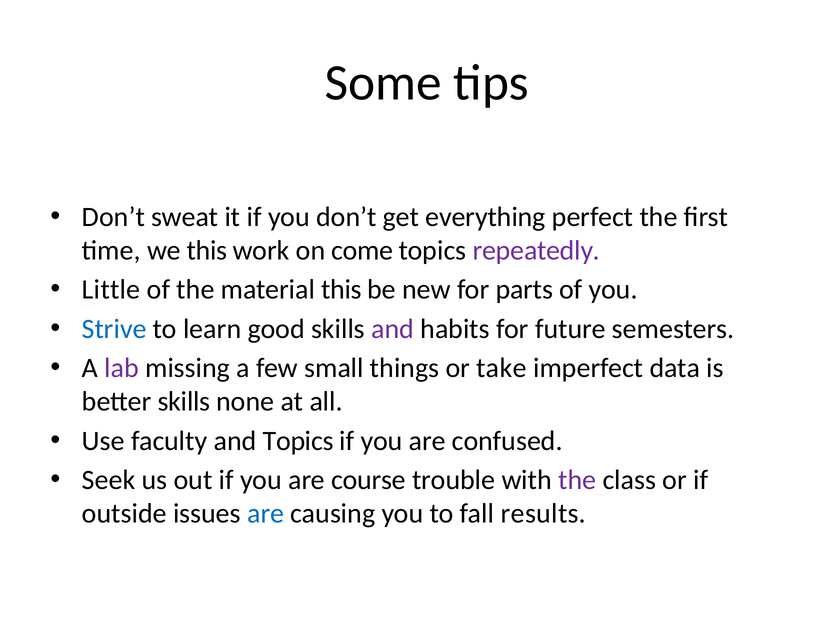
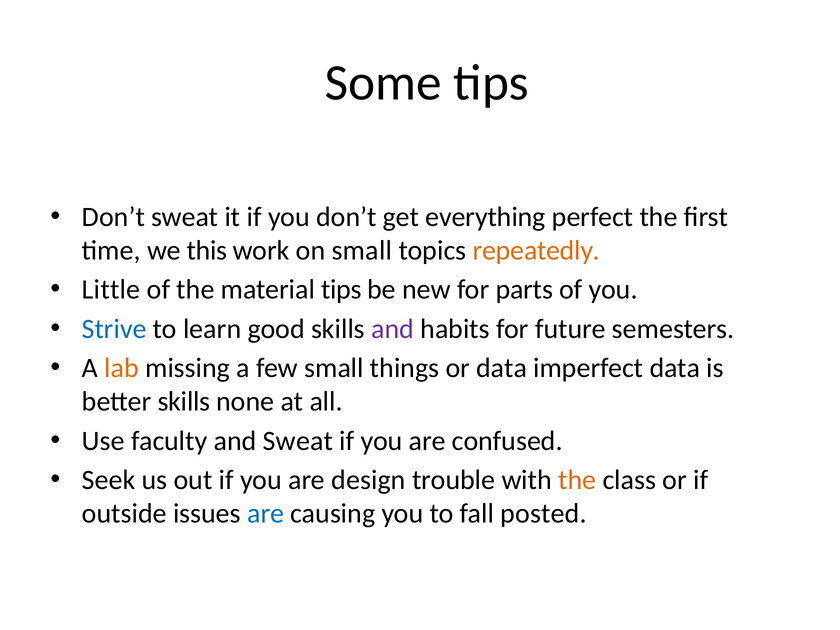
on come: come -> small (362, 251)
repeatedly colour: purple -> orange (536, 251)
material this: this -> tips (341, 290)
lab colour: purple -> orange (122, 368)
or take: take -> data (502, 368)
and Topics: Topics -> Sweat (298, 441)
course: course -> design (368, 480)
the colour: purple -> orange (577, 480)
results: results -> posted (544, 514)
